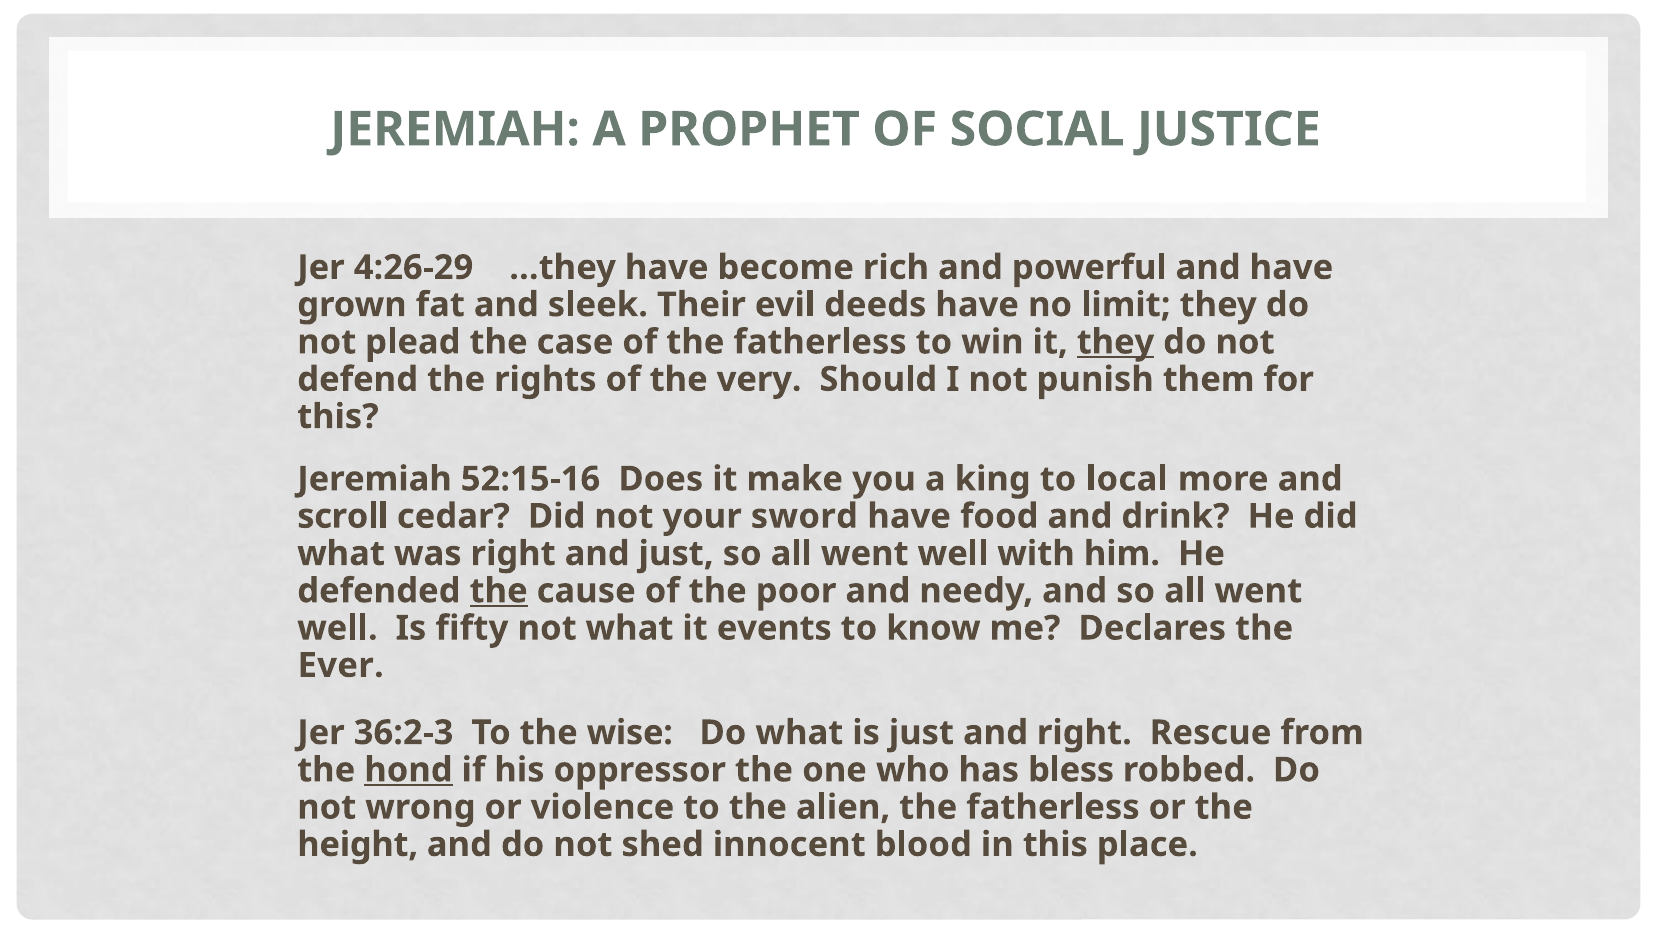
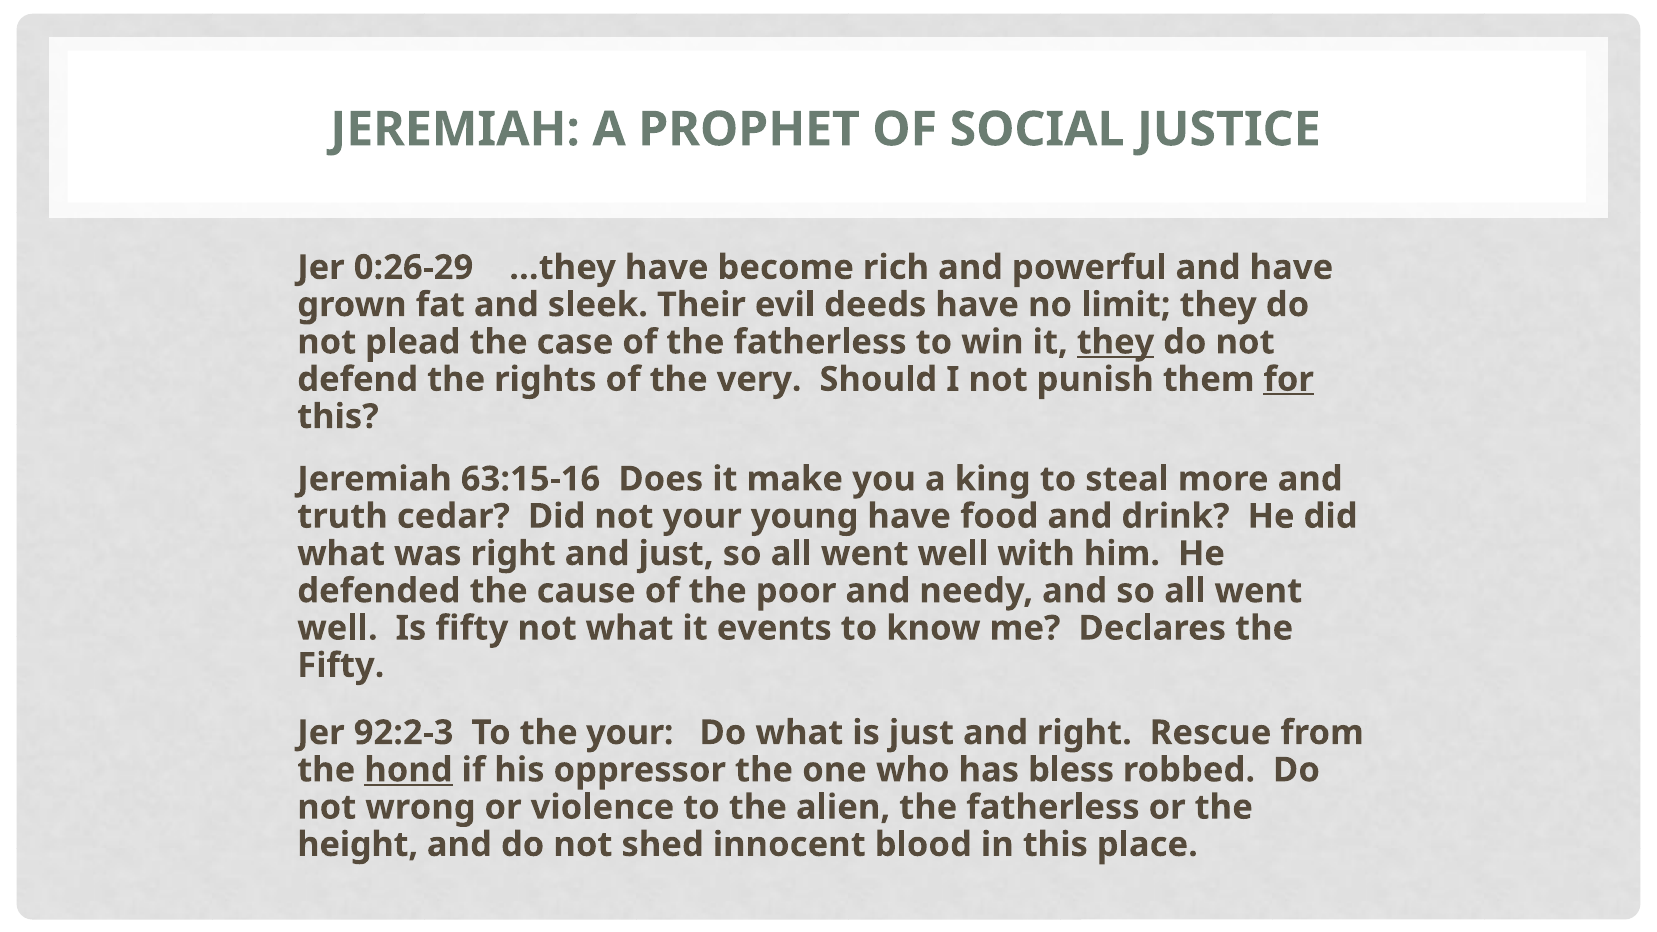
4:26-29: 4:26-29 -> 0:26-29 (414, 268)
for underline: none -> present (1289, 379)
52:15-16: 52:15-16 -> 63:15-16 (531, 479)
local: local -> steal (1127, 479)
scroll: scroll -> truth (343, 516)
sword: sword -> young (805, 516)
the underline: present -> none (499, 591)
Ever: Ever -> Fifty (341, 666)
36:2-3: 36:2-3 -> 92:2-3 (404, 733)
the wise: wise -> your (630, 733)
